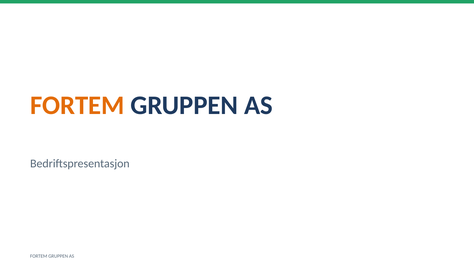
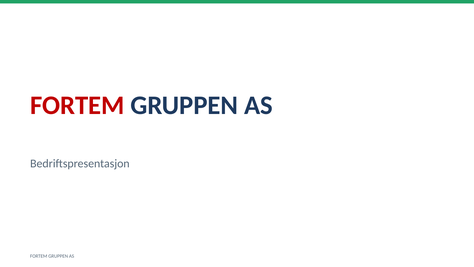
FORTEM colour: orange -> red (77, 105)
